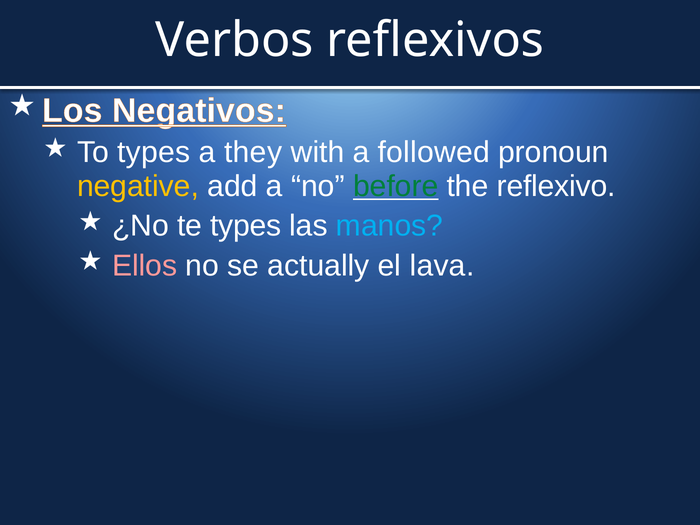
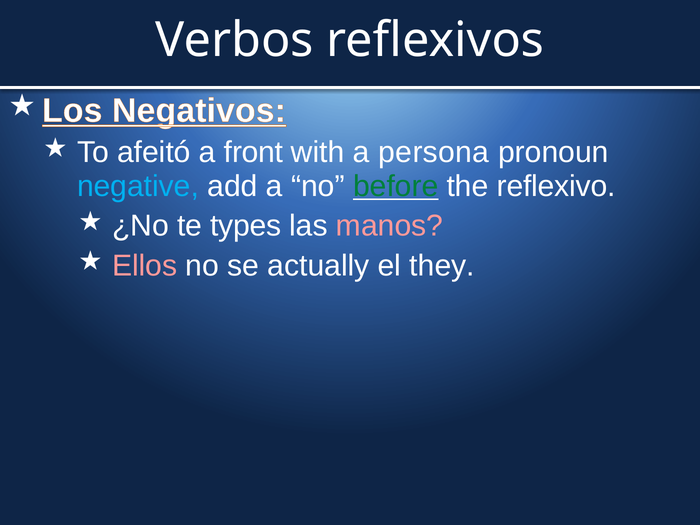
To types: types -> afeitó (154, 152)
they: they -> front (254, 152)
followed: followed -> persona (434, 152)
negative colour: yellow -> light blue (138, 186)
manos colour: light blue -> pink (389, 226)
lava: lava -> they (442, 266)
